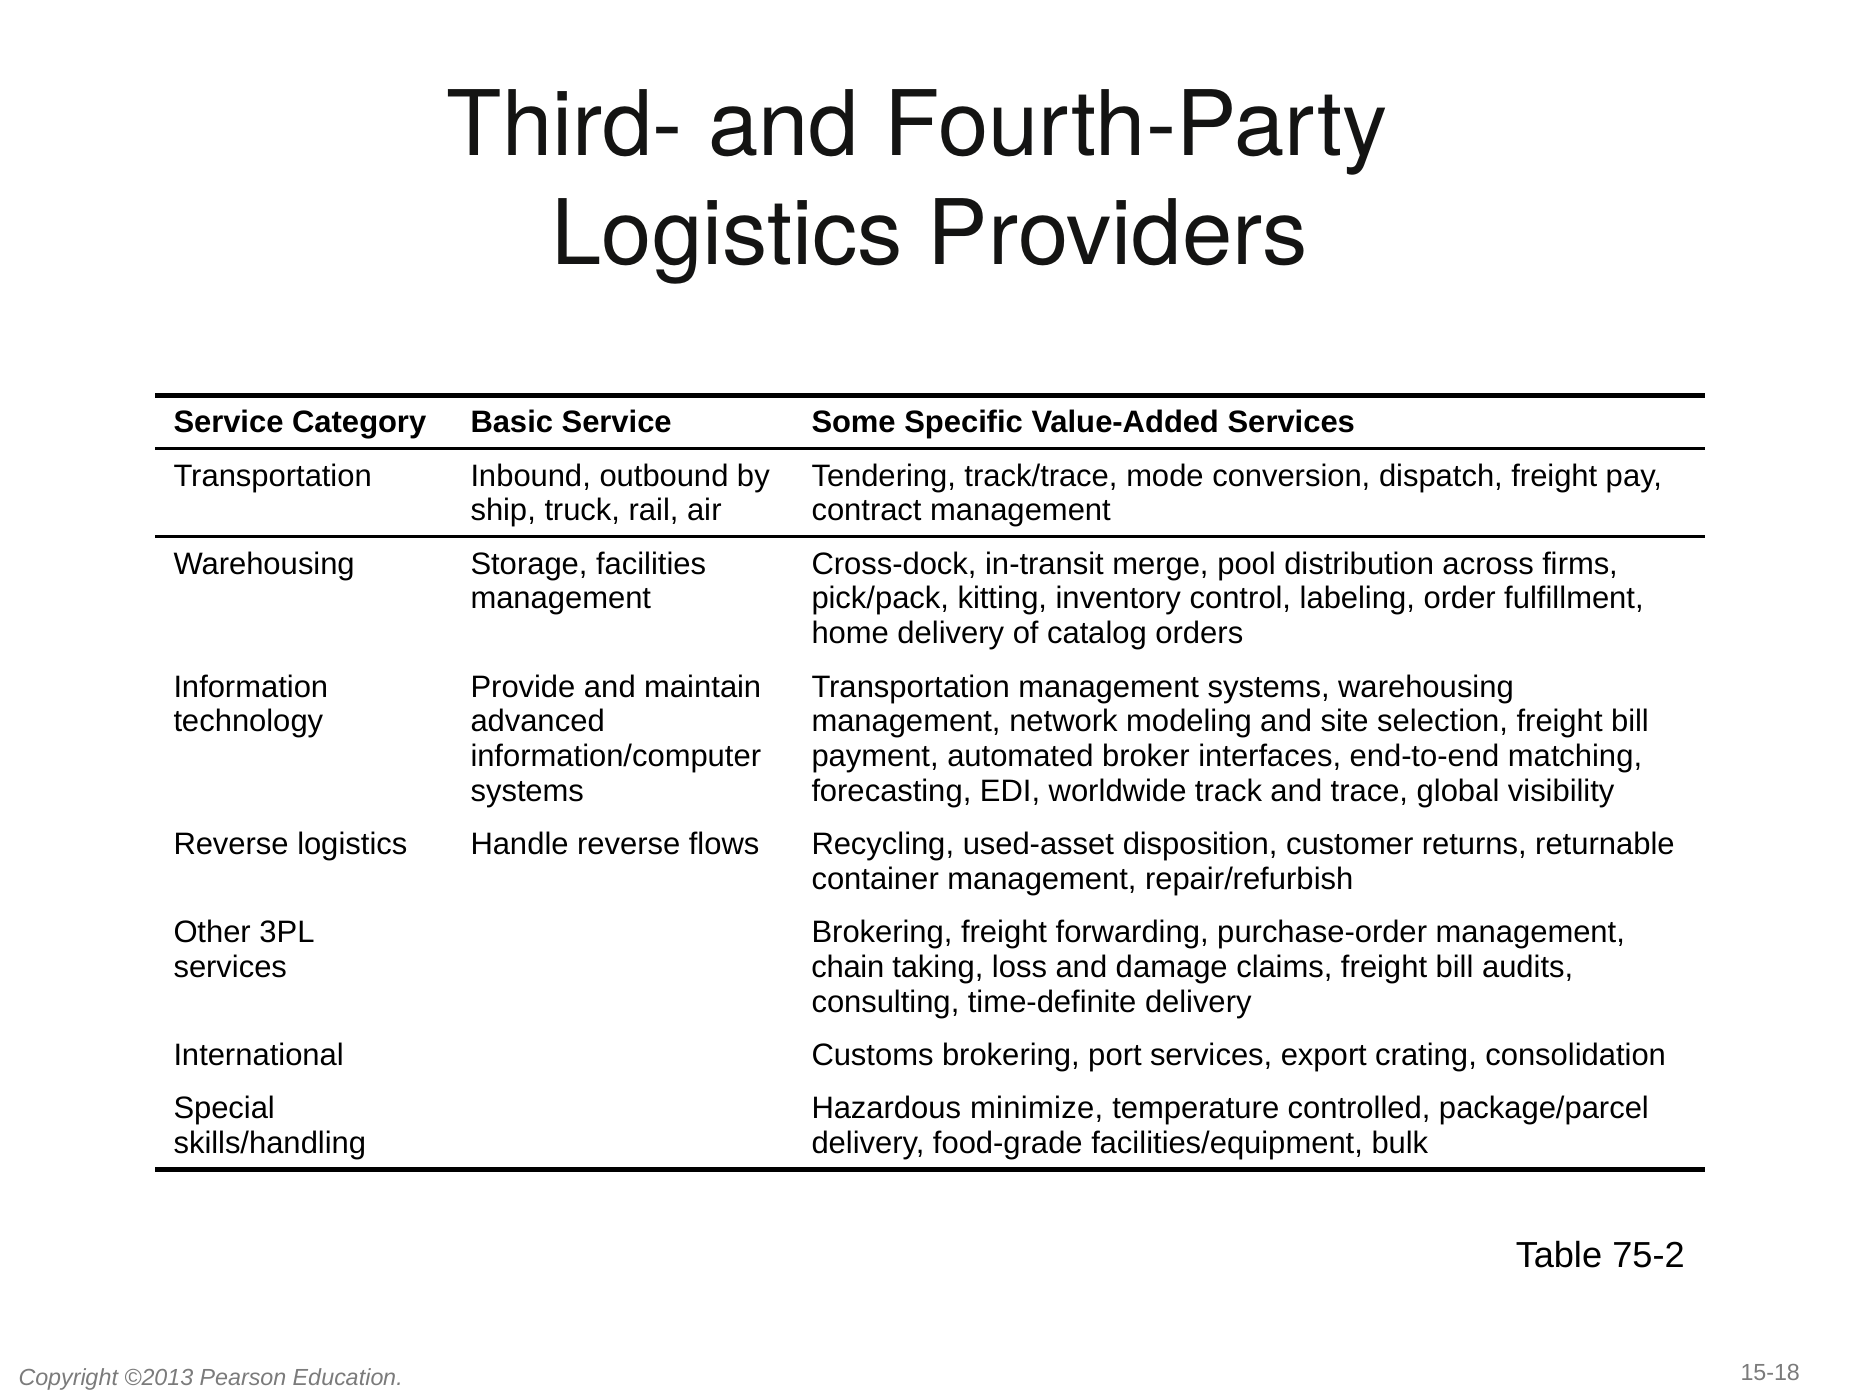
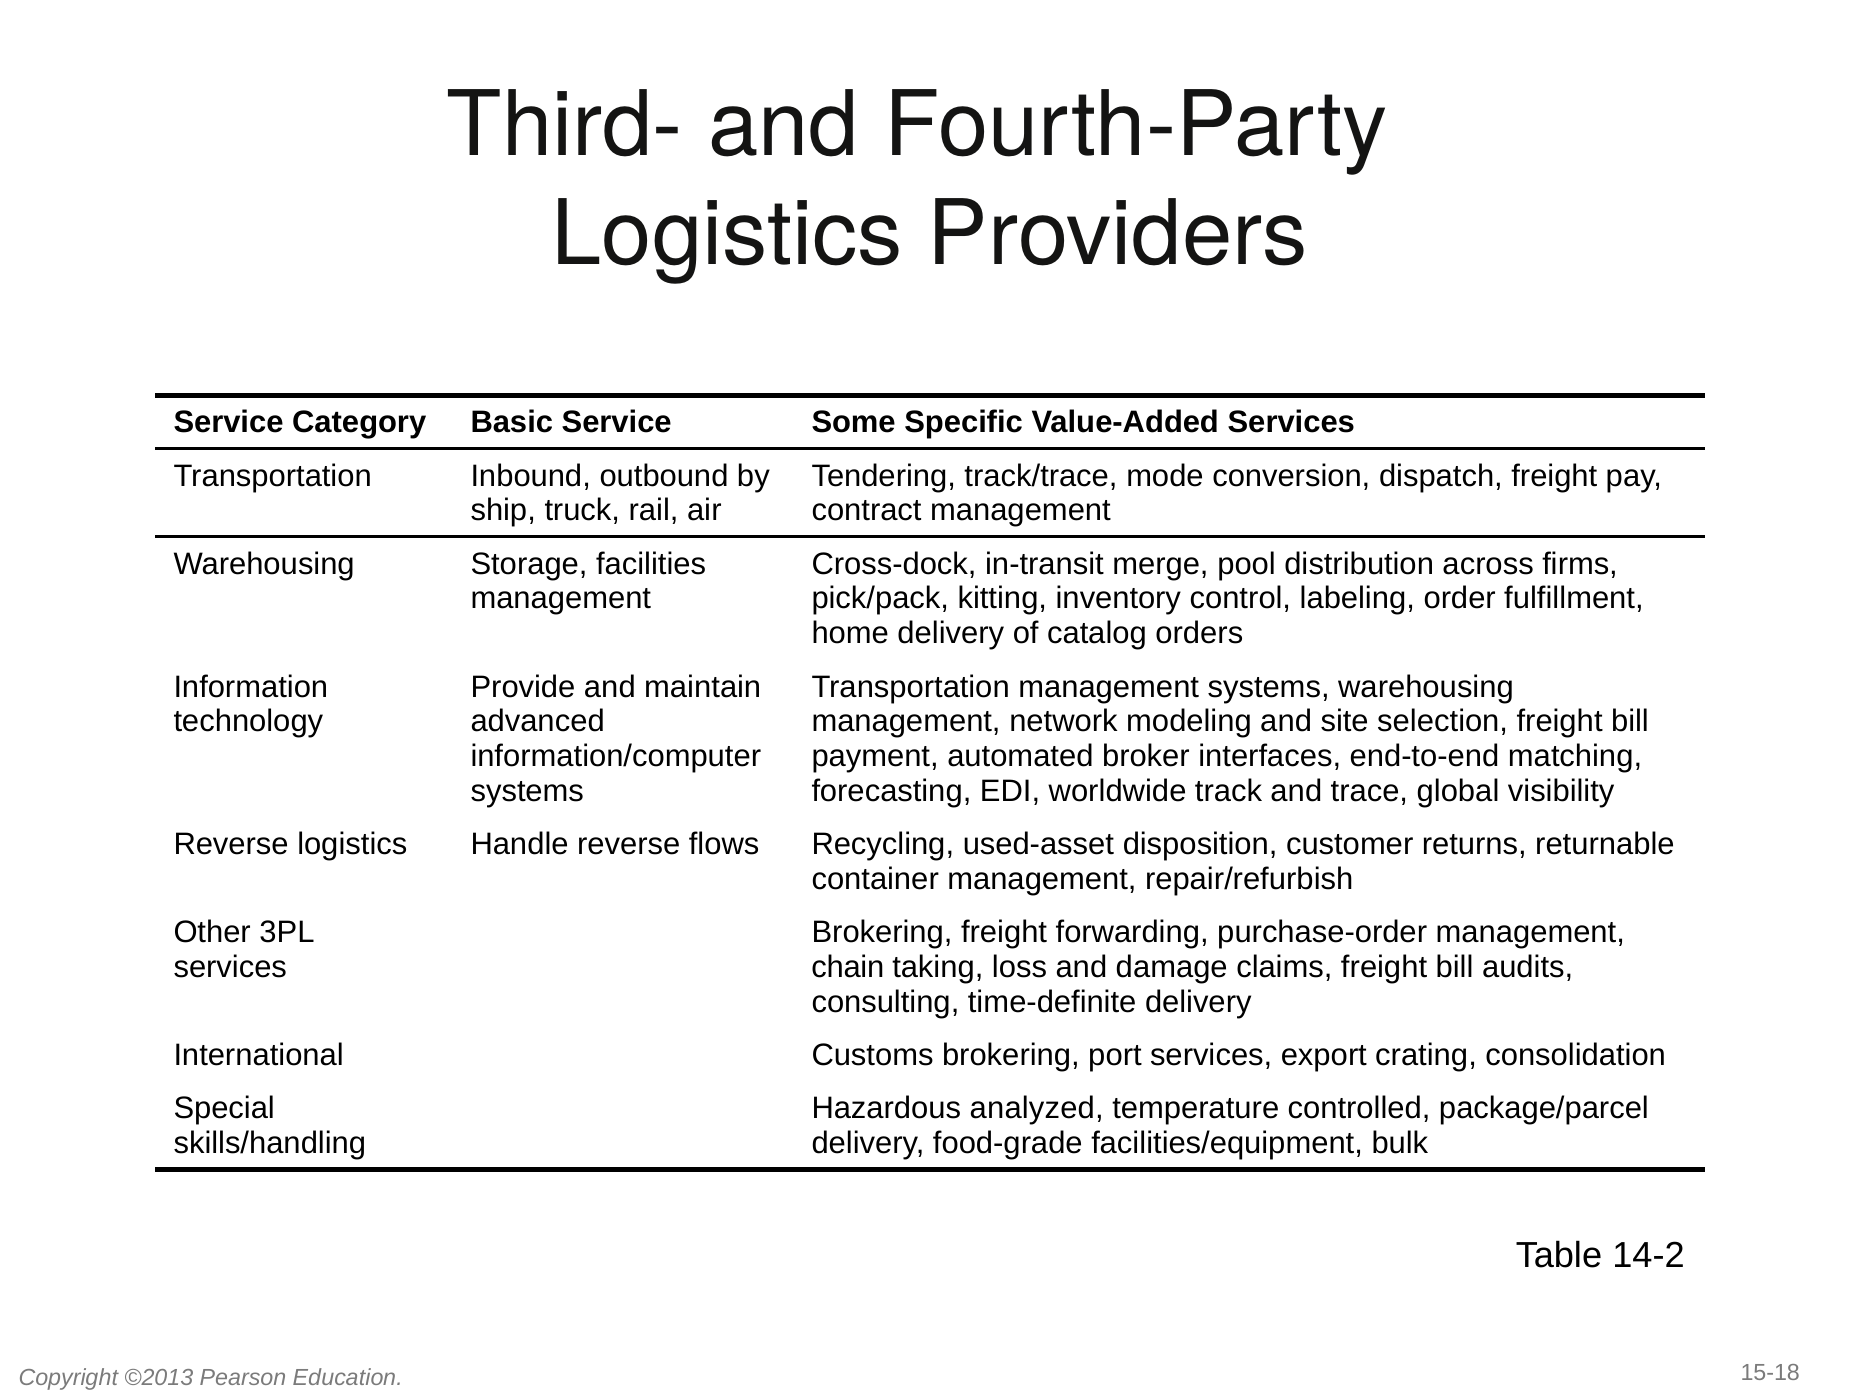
minimize: minimize -> analyzed (1037, 1109)
75-2: 75-2 -> 14-2 (1649, 1255)
